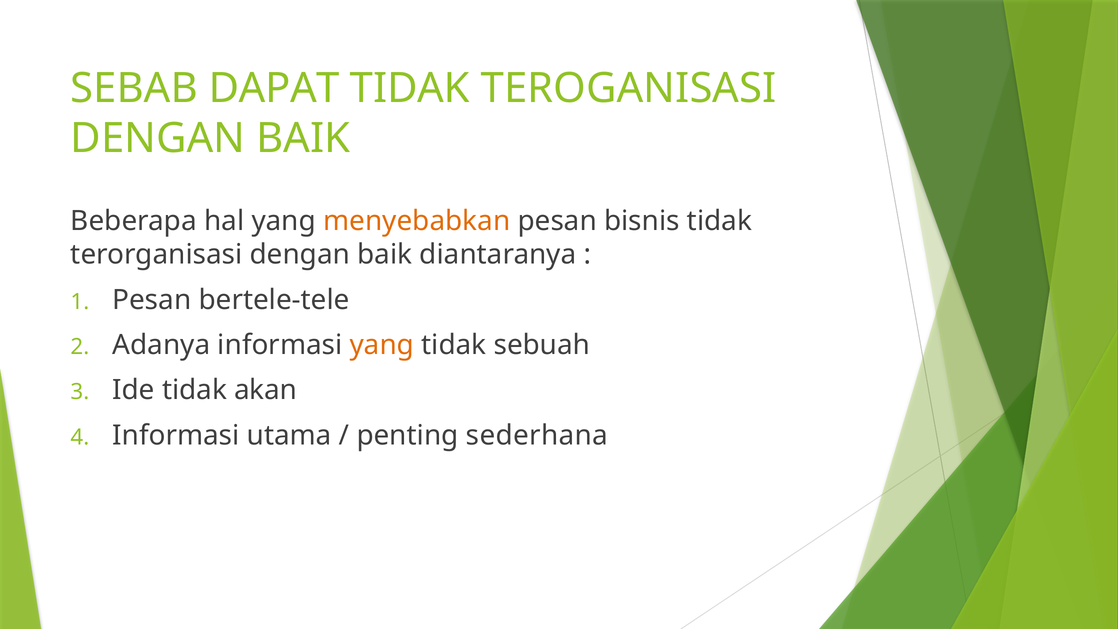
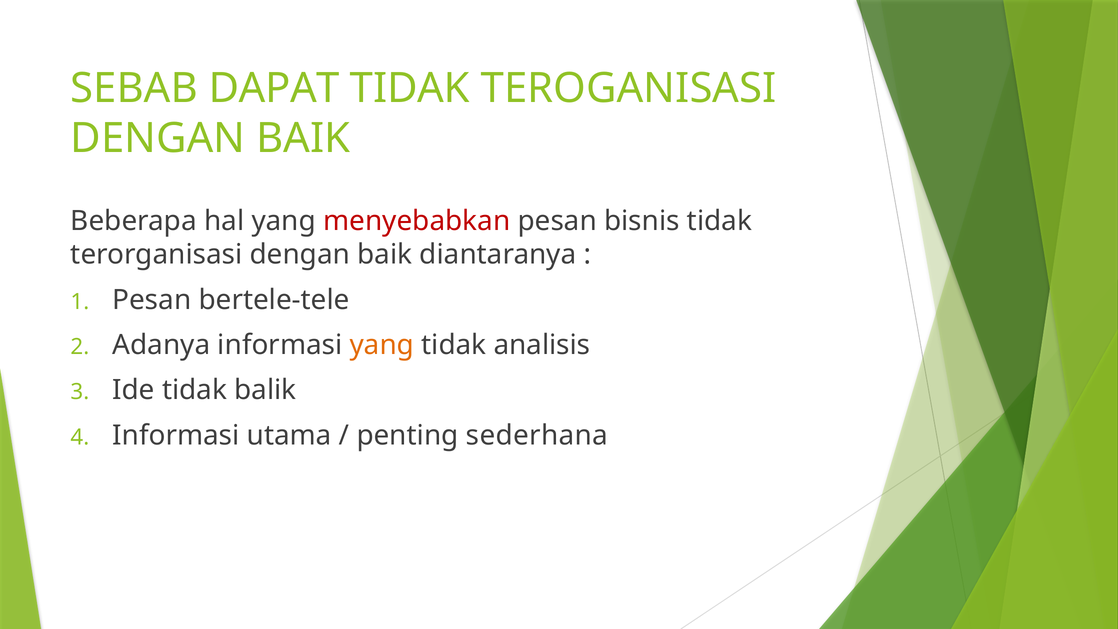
menyebabkan colour: orange -> red (417, 221)
sebuah: sebuah -> analisis (542, 345)
akan: akan -> balik (265, 390)
